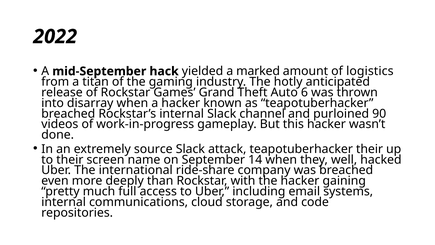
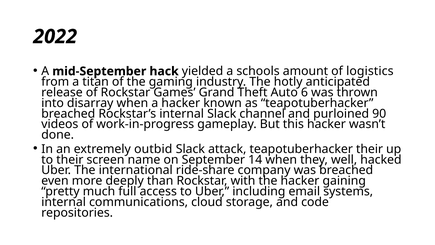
marked: marked -> schools (258, 71)
source: source -> outbid (153, 149)
